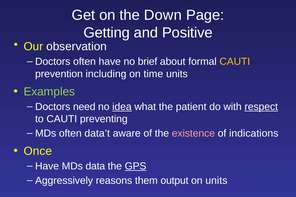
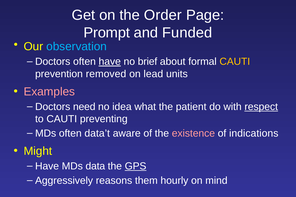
Down: Down -> Order (163, 15)
Getting: Getting -> Prompt (107, 33)
Positive: Positive -> Funded (187, 33)
observation colour: white -> light blue (77, 47)
have underline: none -> present (110, 62)
including: including -> removed (106, 74)
time: time -> lead (153, 74)
Examples colour: light green -> pink (49, 92)
idea underline: present -> none (122, 107)
Once: Once -> Might (38, 151)
output: output -> hourly (174, 181)
on units: units -> mind (216, 181)
